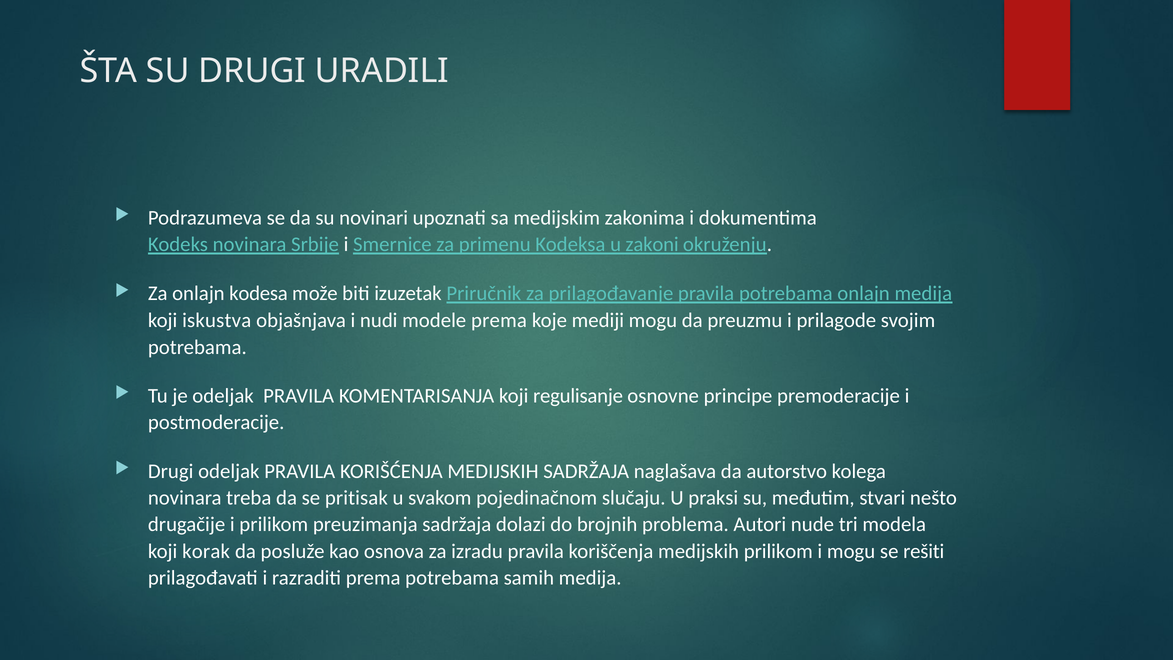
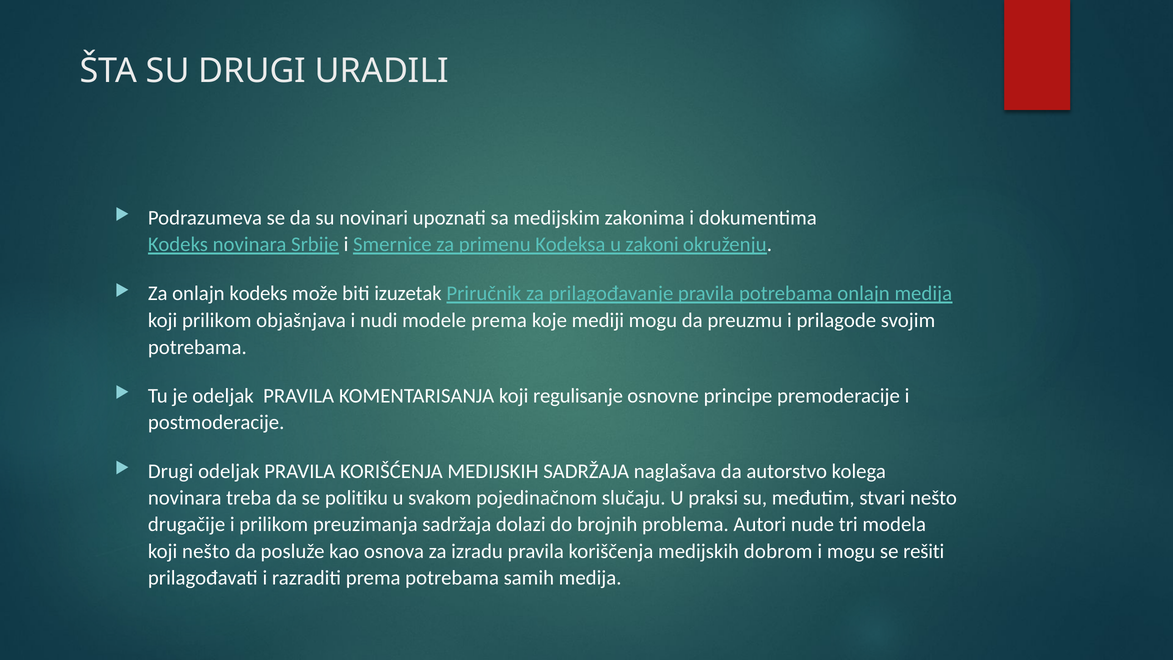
onlajn kodesa: kodesa -> kodeks (258, 293)
koji iskustva: iskustva -> prilikom (217, 320)
pritisak: pritisak -> politiku (356, 498)
koji korak: korak -> nešto (206, 551)
medijskih prilikom: prilikom -> dobrom (778, 551)
